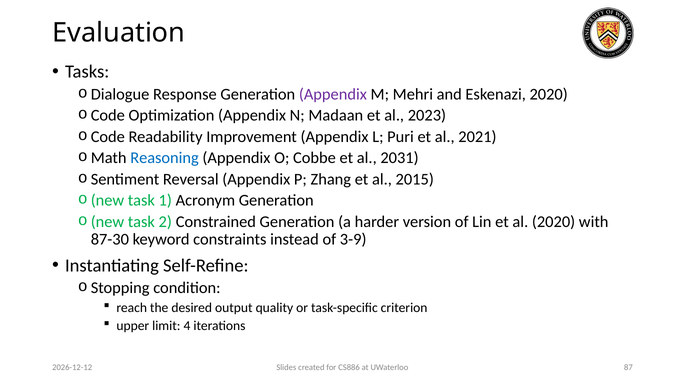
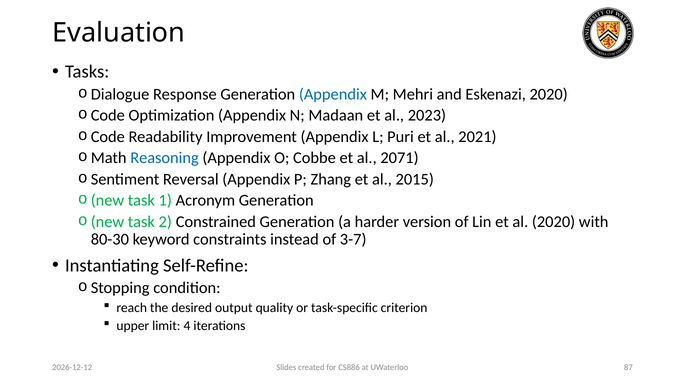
Appendix colour: purple -> blue (333, 94)
2031: 2031 -> 2071 (400, 158)
87-30: 87-30 -> 80-30 (110, 240)
3-9: 3-9 -> 3-7 (353, 240)
